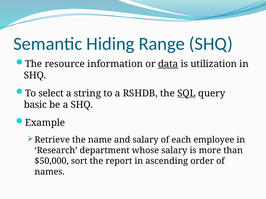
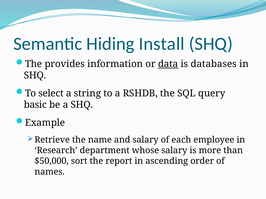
Range: Range -> Install (162, 44)
resource: resource -> provides (65, 64)
utilization: utilization -> databases (214, 64)
SQL underline: present -> none (186, 94)
